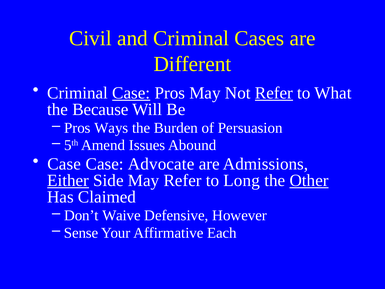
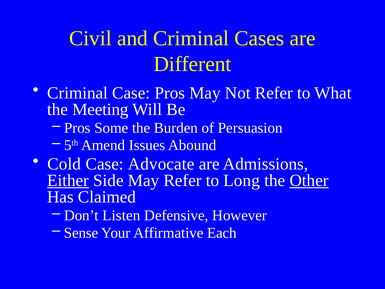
Case underline: present -> none (131, 93)
Refer underline: present -> none (274, 93)
Because: Because -> Meeting (100, 109)
Ways: Ways -> Some (111, 128)
Case: Case -> Cold (64, 164)
Waive: Waive -> Listen (121, 215)
